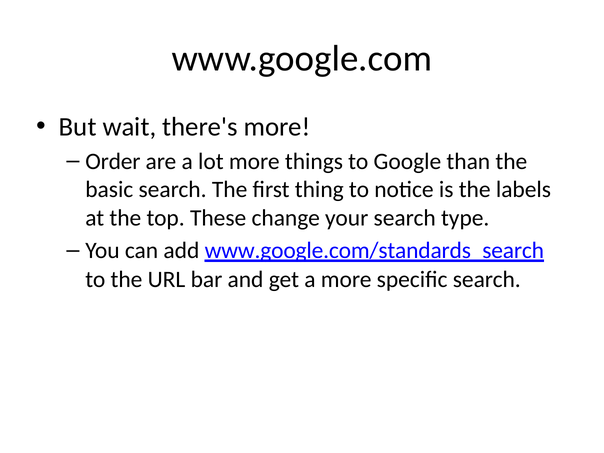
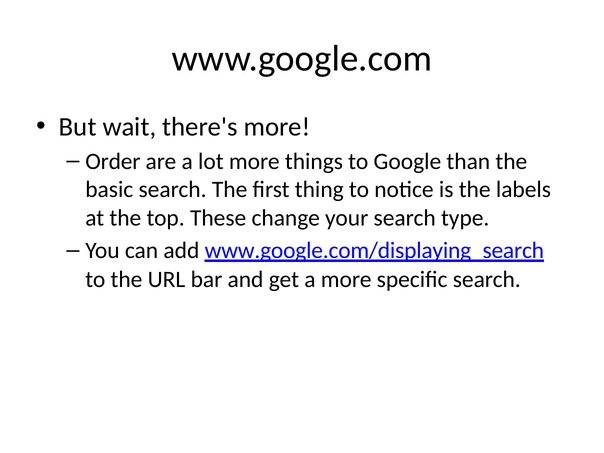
www.google.com/standards_search: www.google.com/standards_search -> www.google.com/displaying_search (374, 251)
